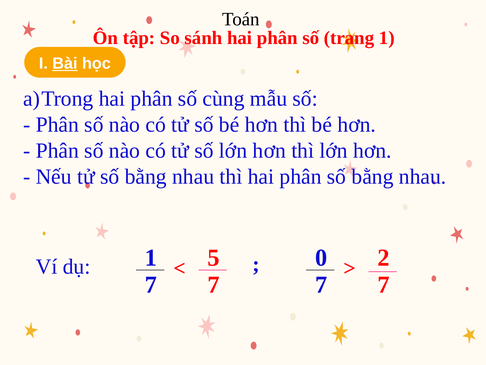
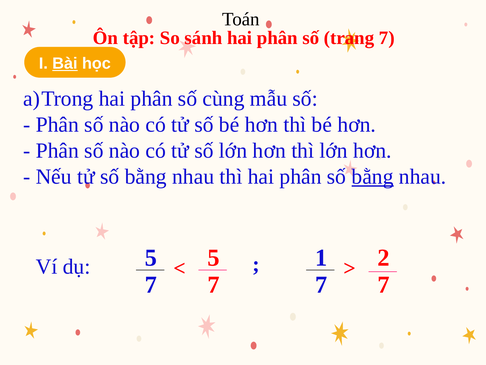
trang 1: 1 -> 7 (387, 38)
bằng underline: none -> present (373, 176)
dụ 1: 1 -> 5 (151, 258)
0: 0 -> 1 (321, 258)
